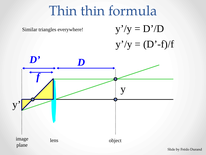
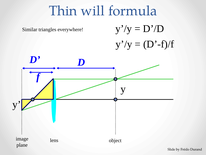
Thin thin: thin -> will (93, 11)
